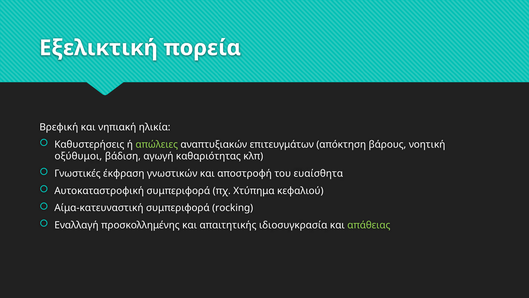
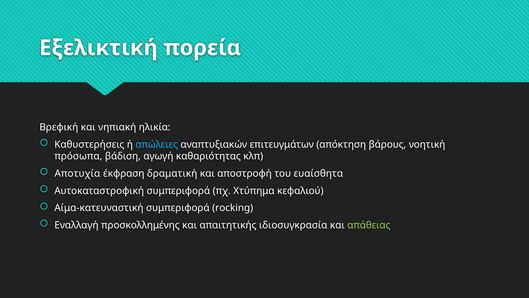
απώλειες colour: light green -> light blue (157, 144)
οξύθυμοι: οξύθυμοι -> πρόσωπα (78, 156)
Γνωστικές: Γνωστικές -> Αποτυχία (77, 173)
γνωστικών: γνωστικών -> δραματική (172, 173)
